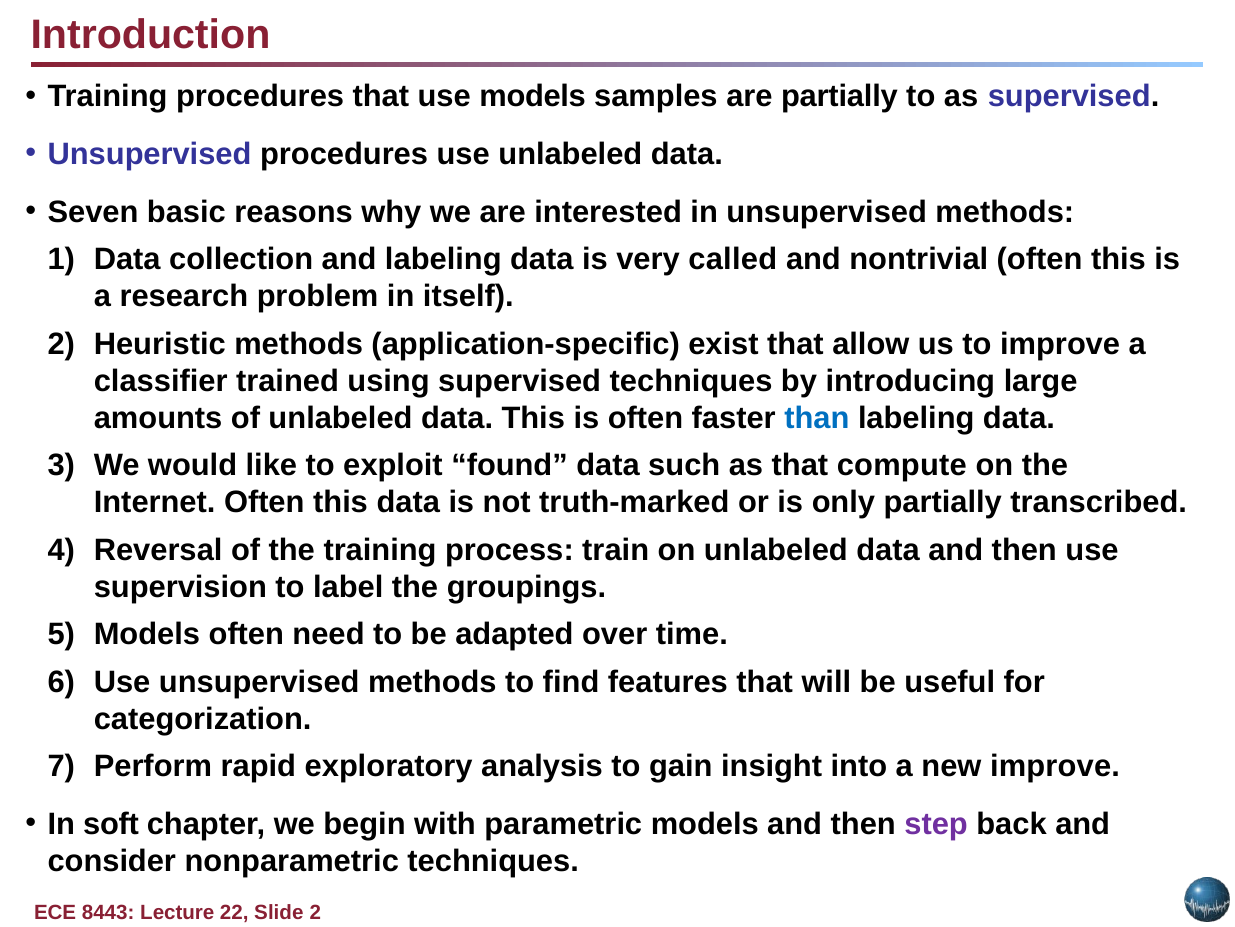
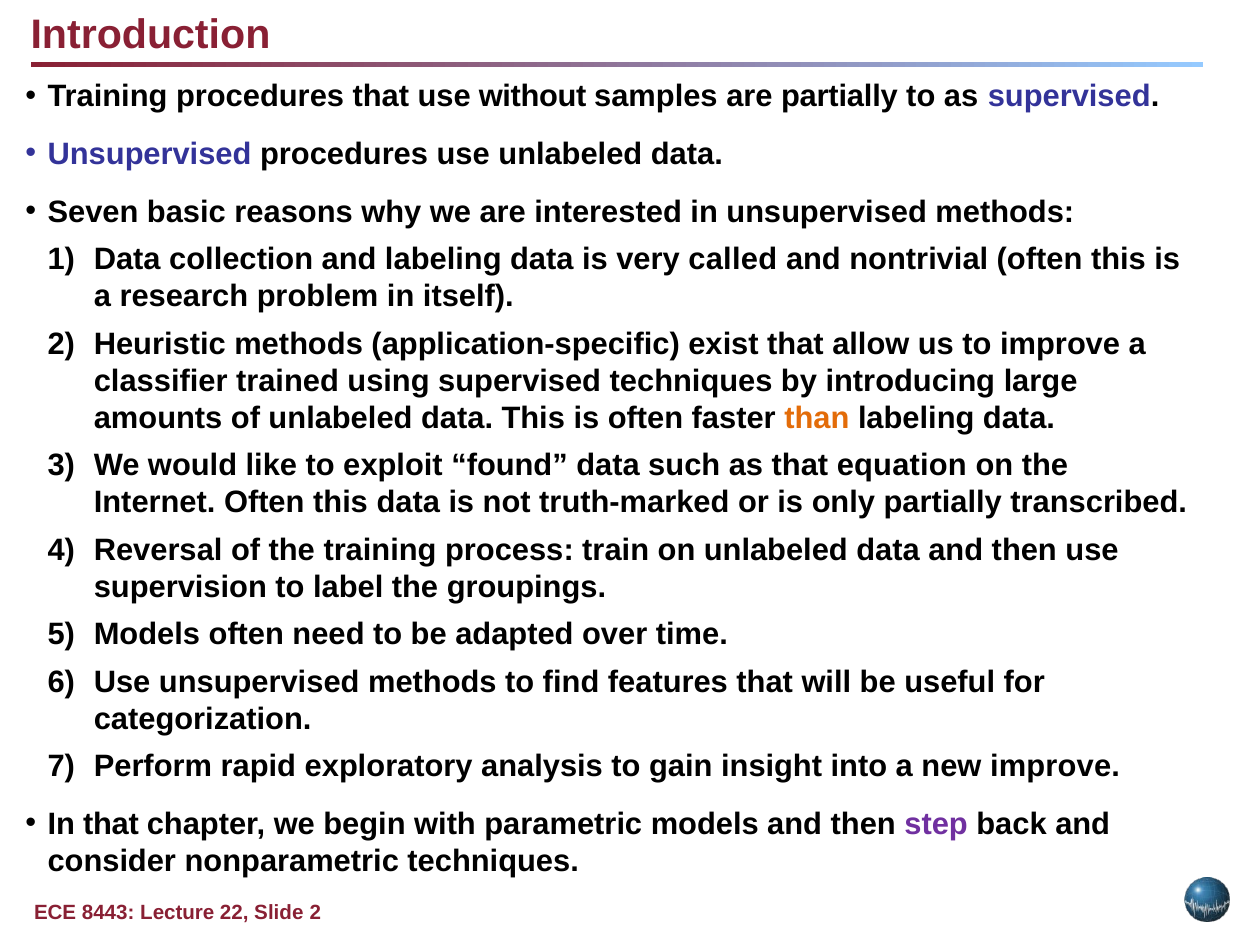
use models: models -> without (533, 97)
than colour: blue -> orange (817, 418)
compute: compute -> equation (902, 465)
In soft: soft -> that (111, 823)
